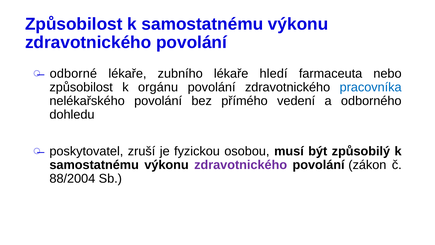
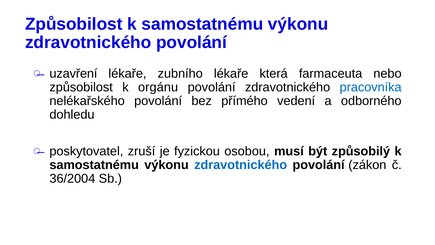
odborné: odborné -> uzavření (73, 74)
hledí: hledí -> která (274, 74)
zdravotnického colour: purple -> blue (241, 165)
88/2004: 88/2004 -> 36/2004 (72, 178)
